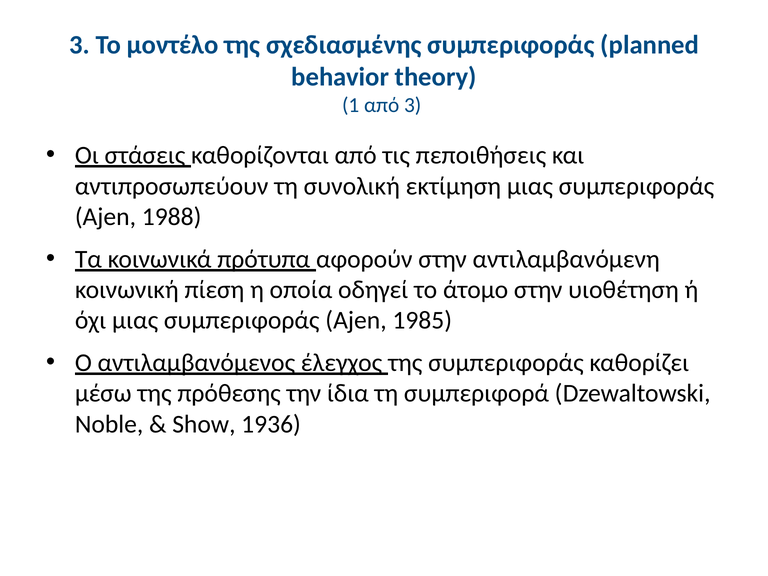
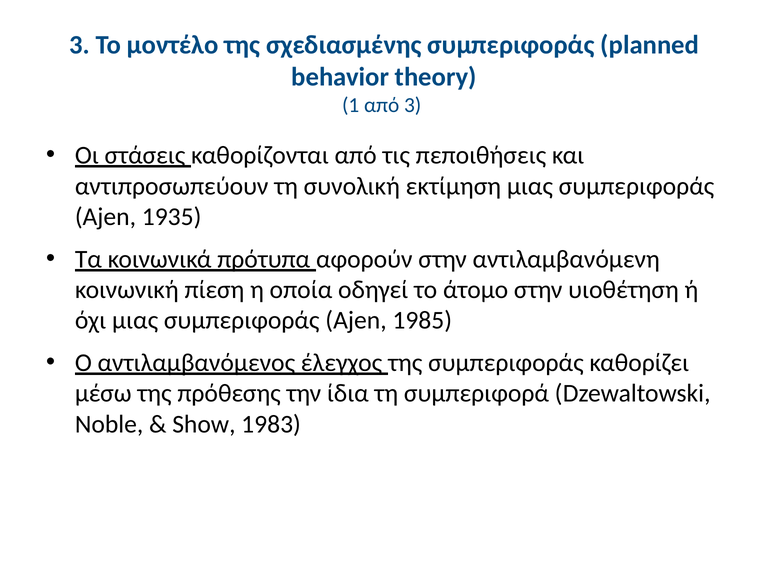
1988: 1988 -> 1935 (172, 217)
1936: 1936 -> 1983 (271, 424)
